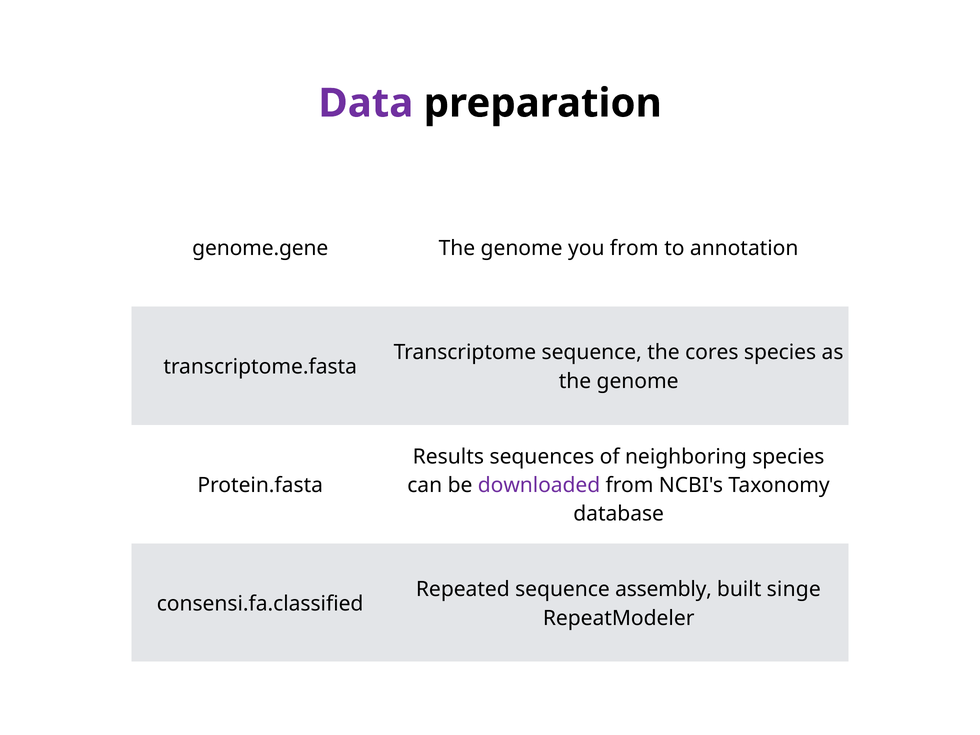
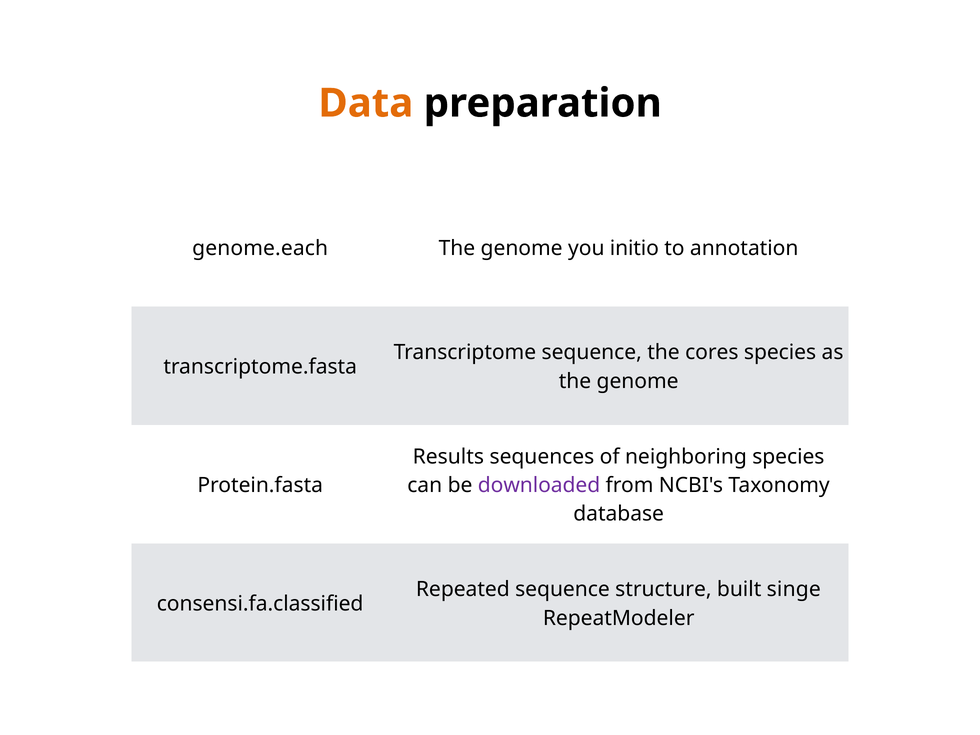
Data colour: purple -> orange (366, 103)
genome.gene: genome.gene -> genome.each (260, 248)
you from: from -> initio (634, 248)
assembly: assembly -> structure (663, 589)
